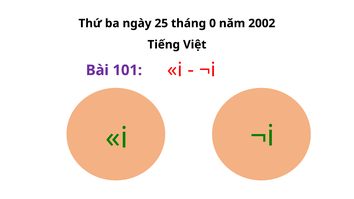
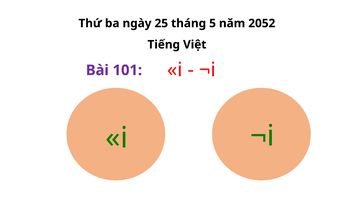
0: 0 -> 5 (213, 23)
2002: 2002 -> 2052 (262, 23)
